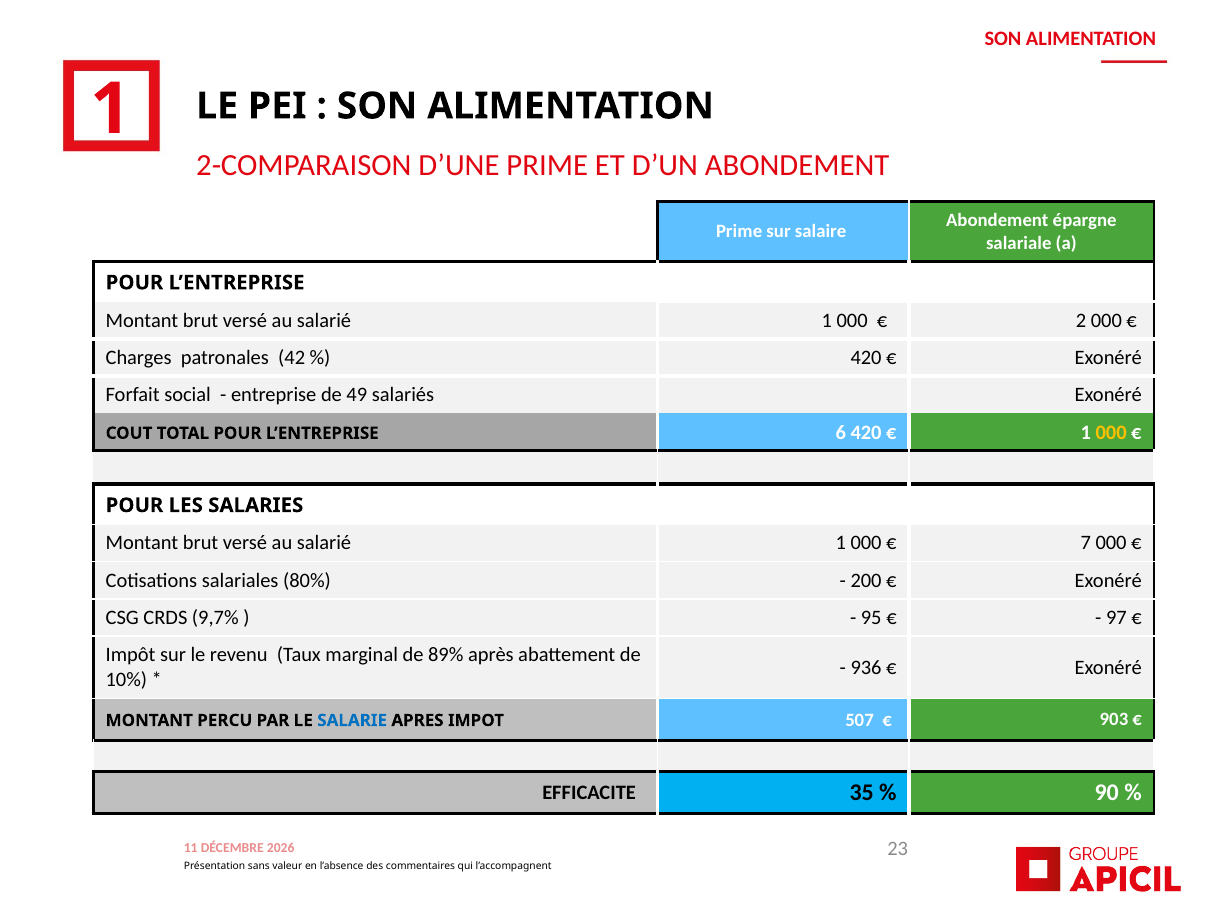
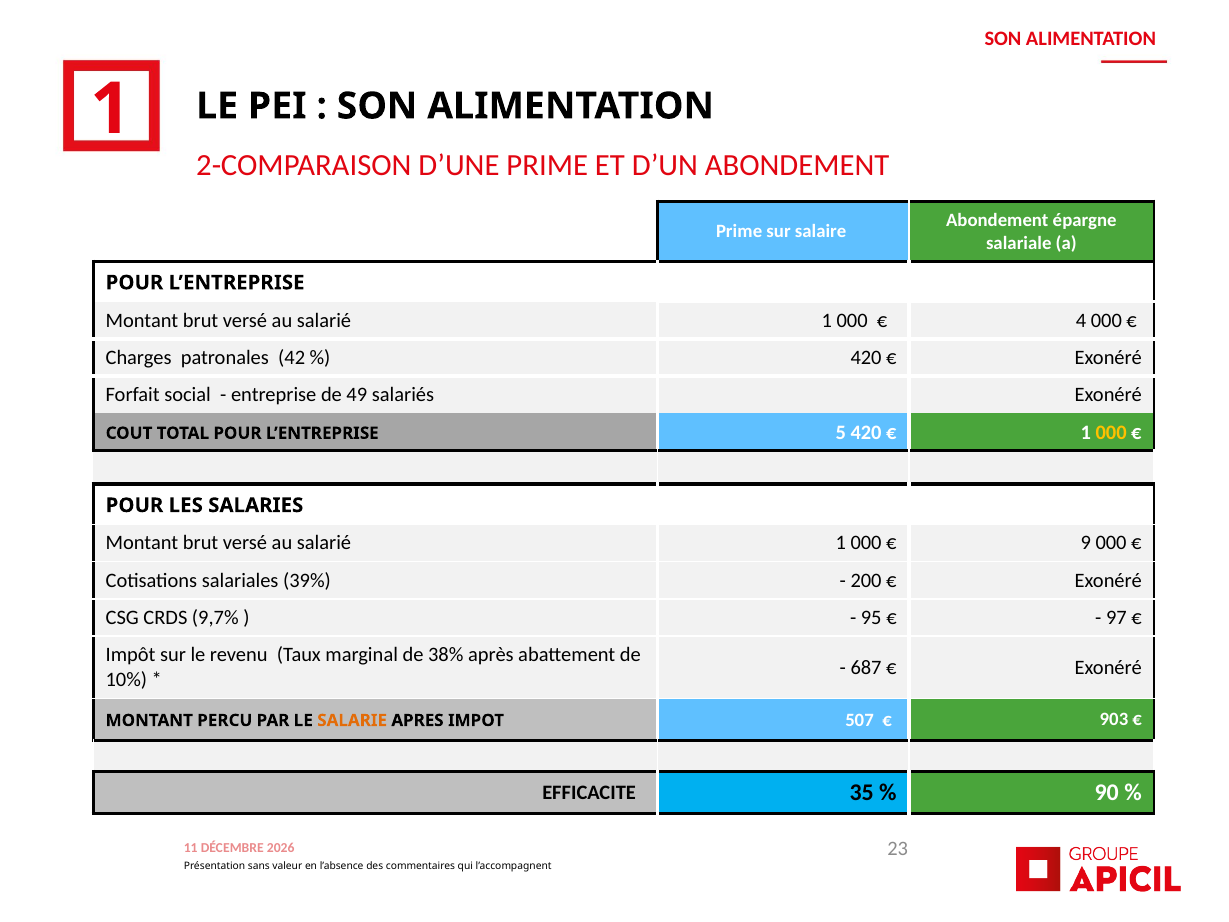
2: 2 -> 4 (1081, 320)
6: 6 -> 5 (841, 432)
7: 7 -> 9 (1086, 543)
80%: 80% -> 39% (307, 580)
89%: 89% -> 38% (446, 655)
936: 936 -> 687 (866, 667)
SALARIE colour: blue -> orange (352, 720)
